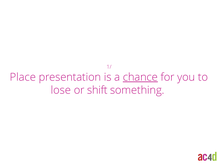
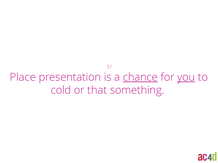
you underline: none -> present (186, 77)
lose: lose -> cold (61, 91)
shift: shift -> that (97, 91)
